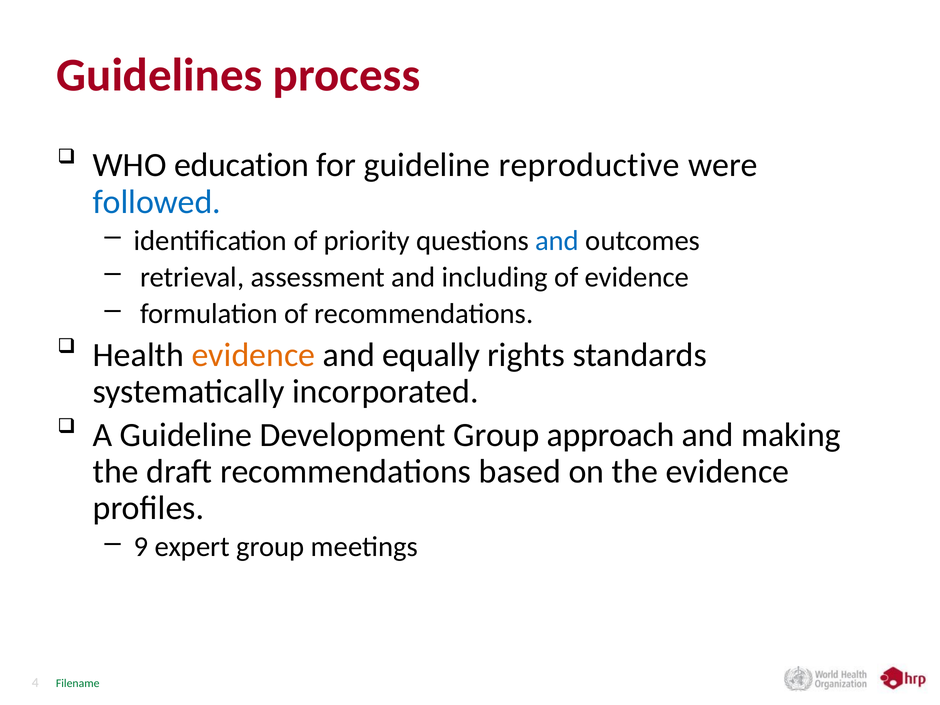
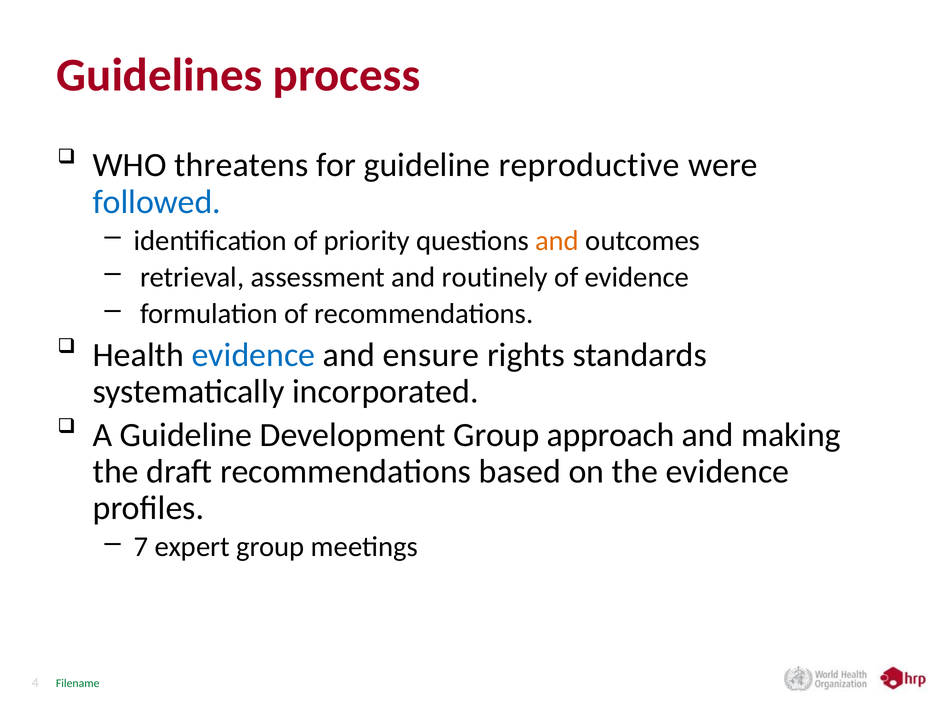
education: education -> threatens (241, 165)
and colour: blue -> orange (557, 241)
including: including -> routinely (495, 277)
evidence colour: orange -> blue (253, 355)
equally: equally -> ensure (431, 355)
9: 9 -> 7 (141, 547)
